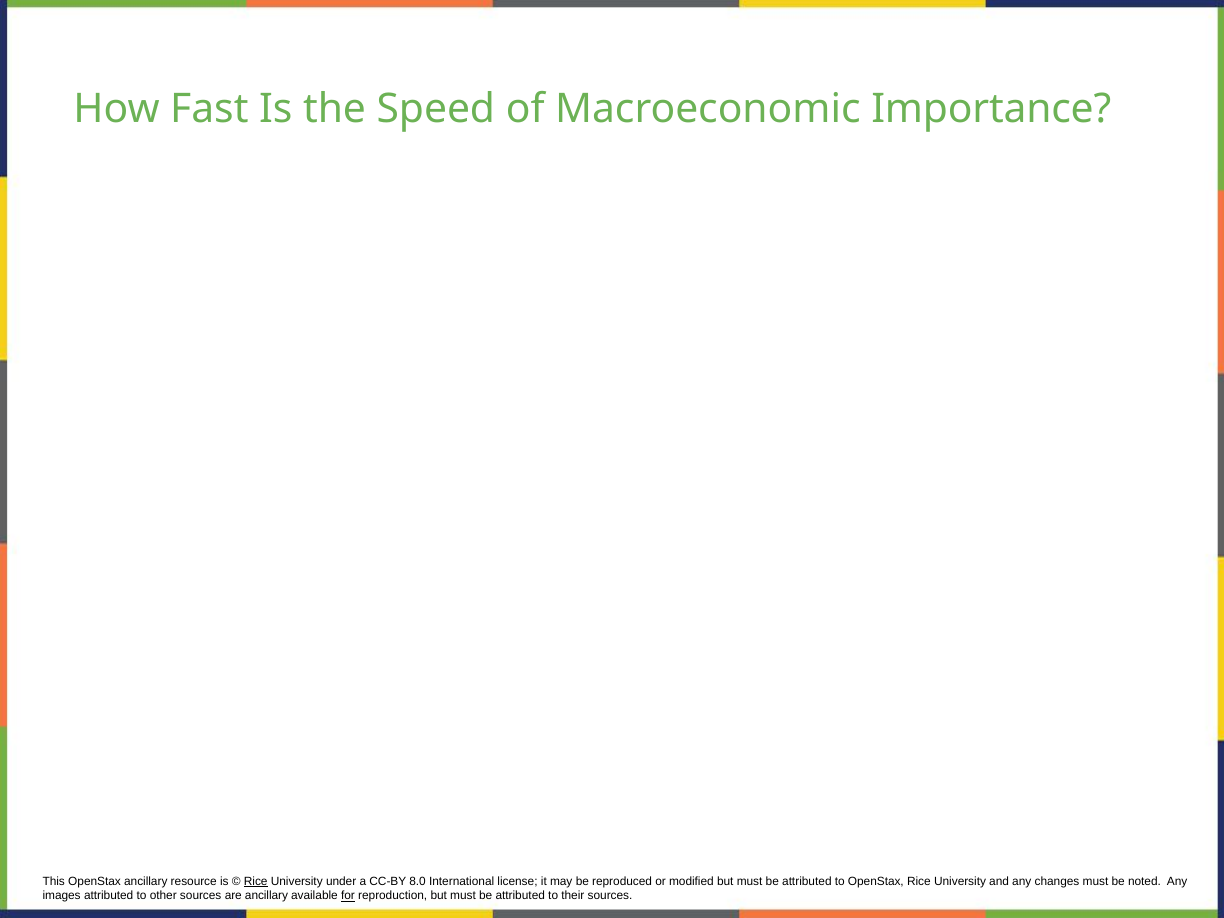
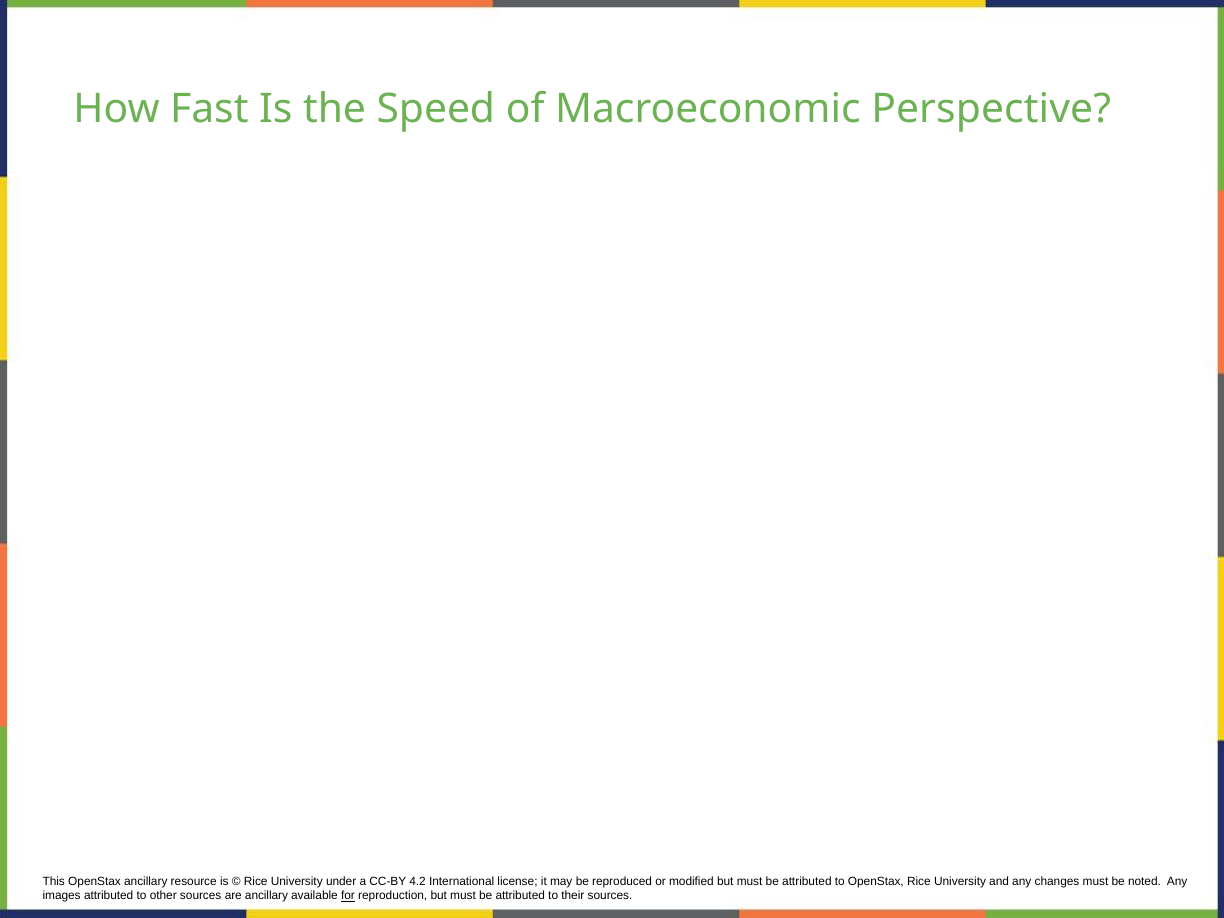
Importance: Importance -> Perspective (991, 109)
Rice underline: present -> none (256, 882)
8.0: 8.0 -> 4.2 (418, 882)
